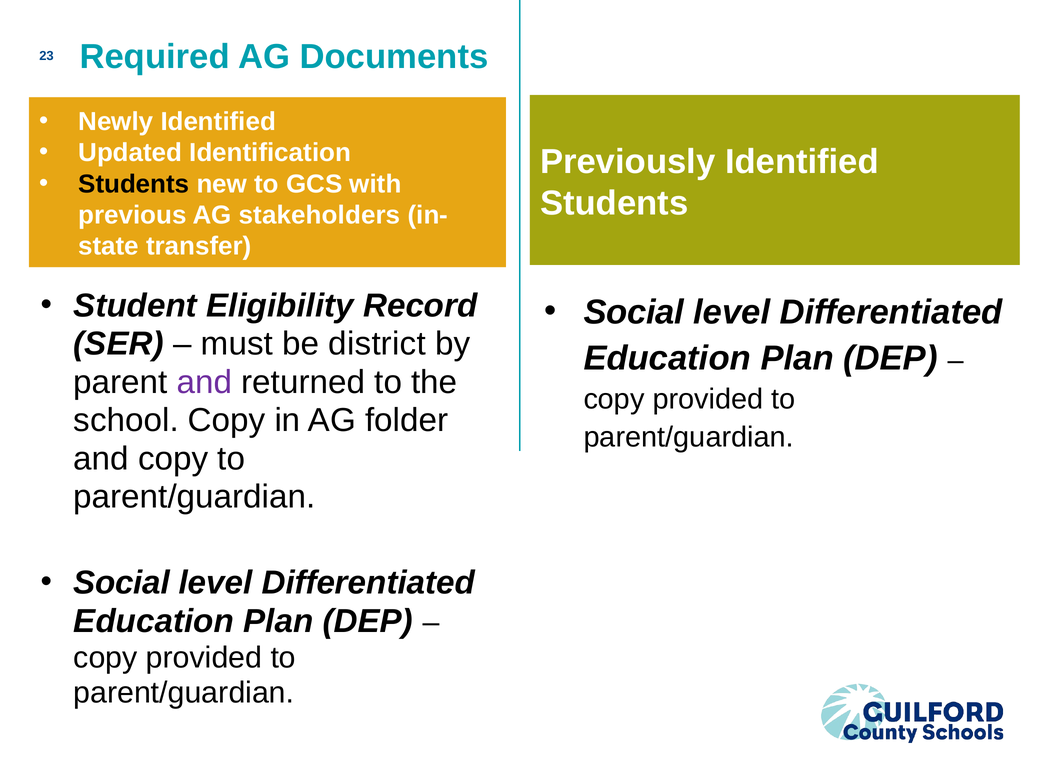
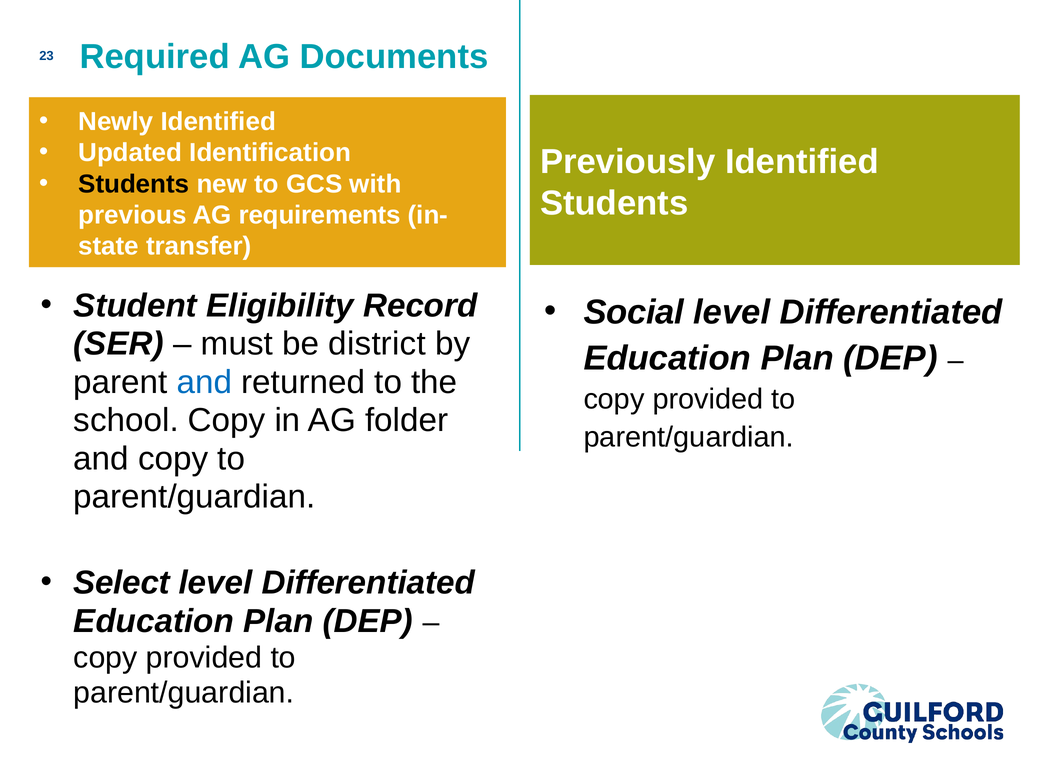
stakeholders: stakeholders -> requirements (320, 215)
and colour: purple -> blue (204, 382)
Social: Social -> Select (122, 583)
